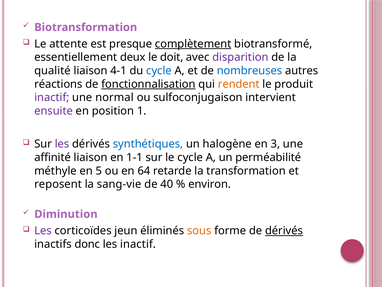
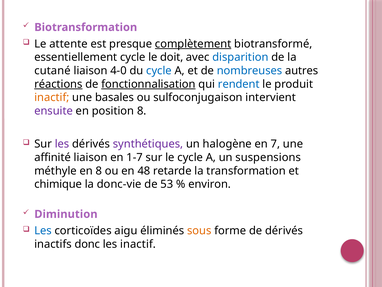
essentiellement deux: deux -> cycle (133, 57)
disparition colour: purple -> blue (240, 57)
qualité: qualité -> cutané (52, 71)
4-1: 4-1 -> 4-0 (119, 71)
réactions underline: none -> present (58, 84)
rendent colour: orange -> blue (239, 84)
inactif colour: purple -> orange (52, 97)
normal: normal -> basales (115, 97)
position 1: 1 -> 8 (142, 111)
synthétiques colour: blue -> purple (148, 144)
3: 3 -> 7 (275, 144)
1-1: 1-1 -> 1-7 (135, 157)
perméabilité: perméabilité -> suspensions (268, 157)
en 5: 5 -> 8 (99, 171)
64: 64 -> 48 (144, 171)
reposent: reposent -> chimique (58, 184)
sang-vie: sang-vie -> donc-vie (119, 184)
40: 40 -> 53 (167, 184)
Les colour: purple -> blue (43, 230)
jeun: jeun -> aigu (126, 230)
dérivés underline: present -> none (284, 230)
